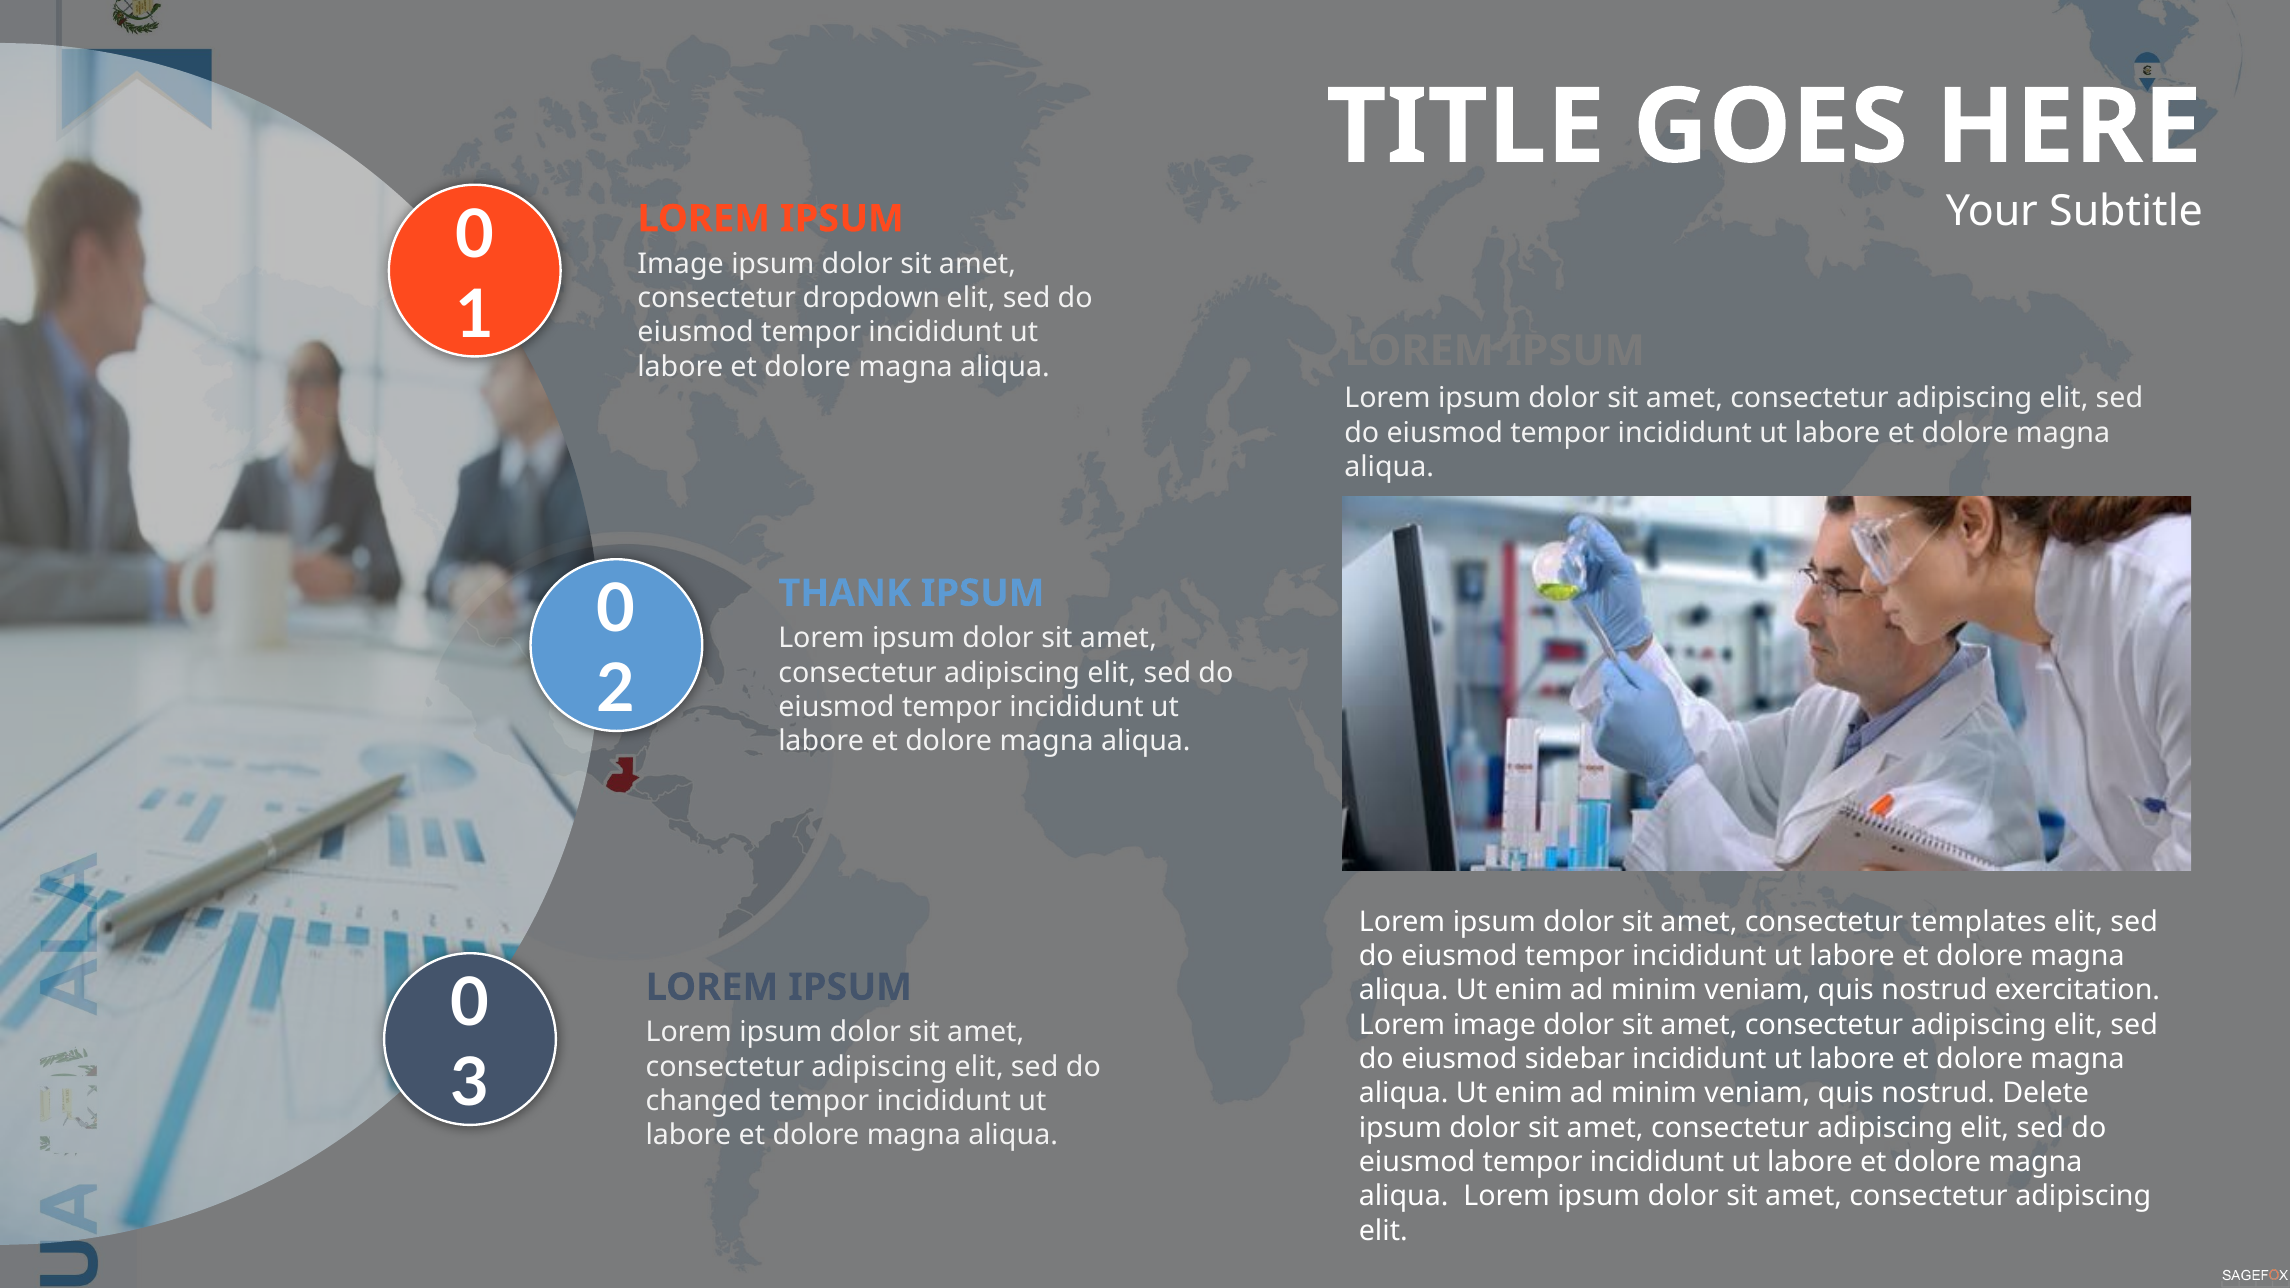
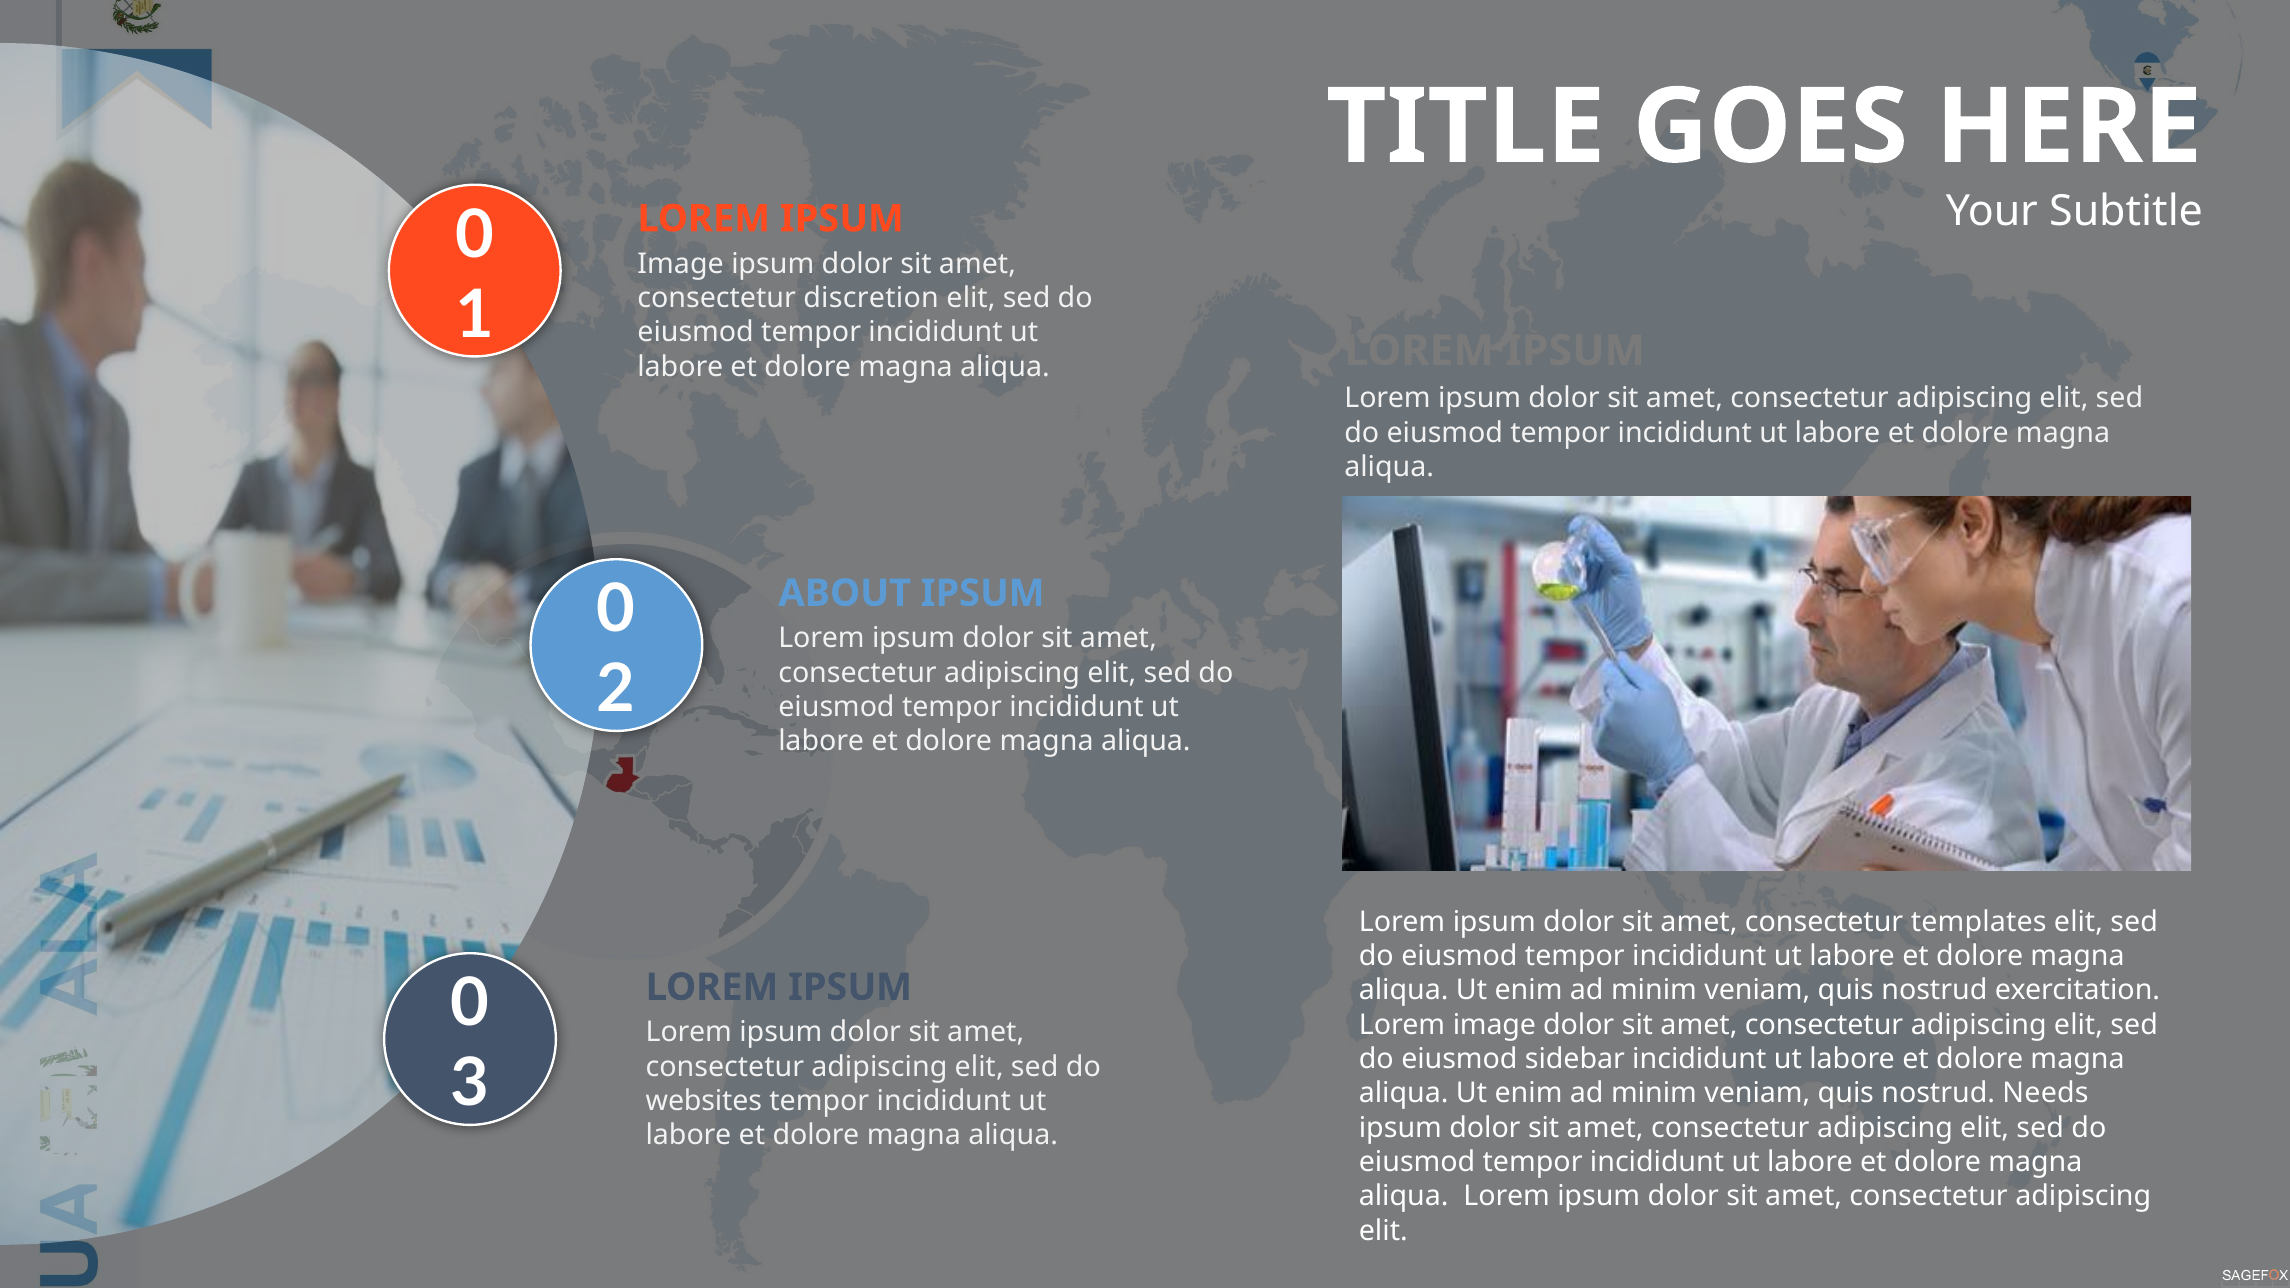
dropdown: dropdown -> discretion (871, 298)
THANK: THANK -> ABOUT (845, 593)
Delete: Delete -> Needs (2046, 1093)
changed: changed -> websites (704, 1101)
